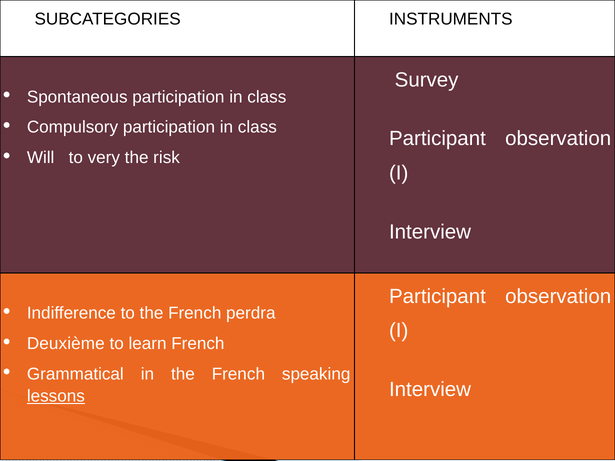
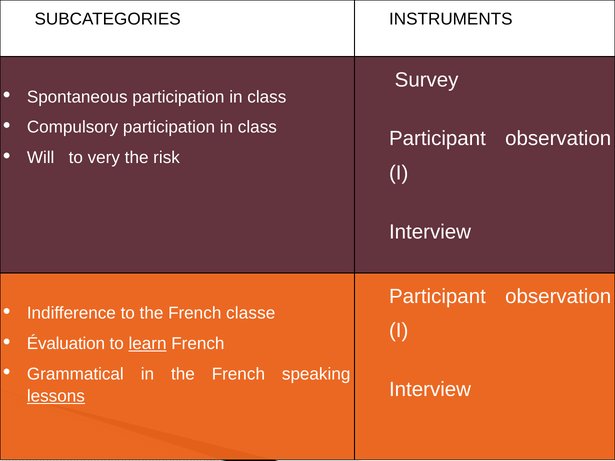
perdra: perdra -> classe (251, 313)
Deuxième: Deuxième -> Évaluation (66, 344)
learn underline: none -> present (148, 344)
